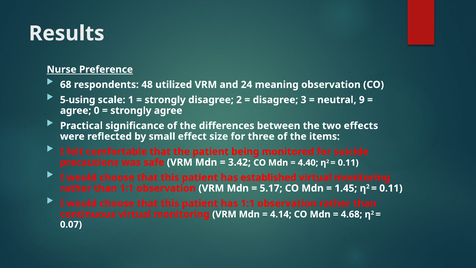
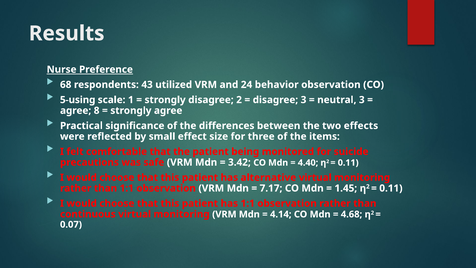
48: 48 -> 43 (147, 85)
meaning: meaning -> behavior (277, 85)
neutral 9: 9 -> 3 (362, 100)
0: 0 -> 8 (97, 110)
established: established -> alternative (268, 177)
5.17: 5.17 -> 7.17 (271, 188)
